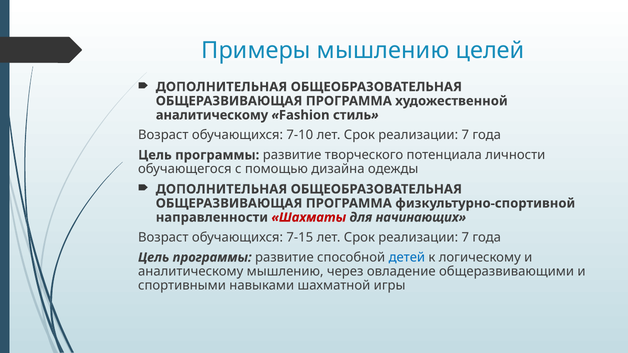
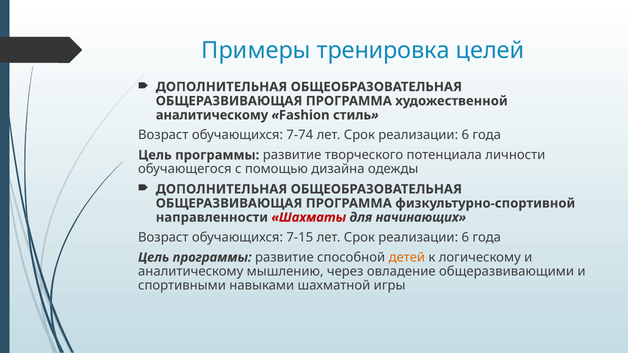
Примеры мышлению: мышлению -> тренировка (383, 50)
7-10: 7-10 -> 7-74 (300, 135)
7: 7 -> 6 (465, 135)
7: 7 -> 6 (465, 238)
детей colour: blue -> orange (407, 258)
